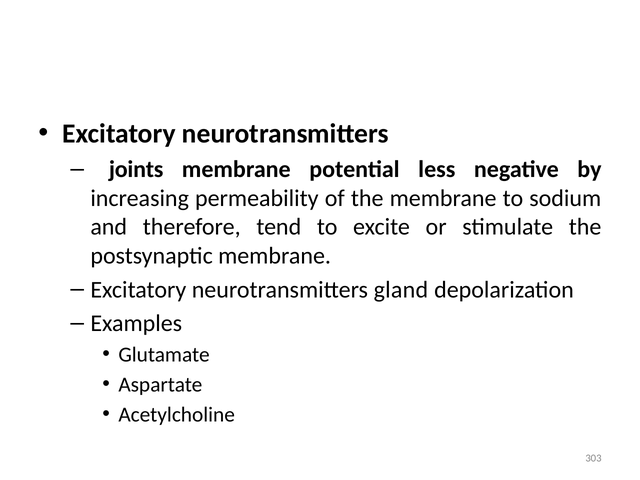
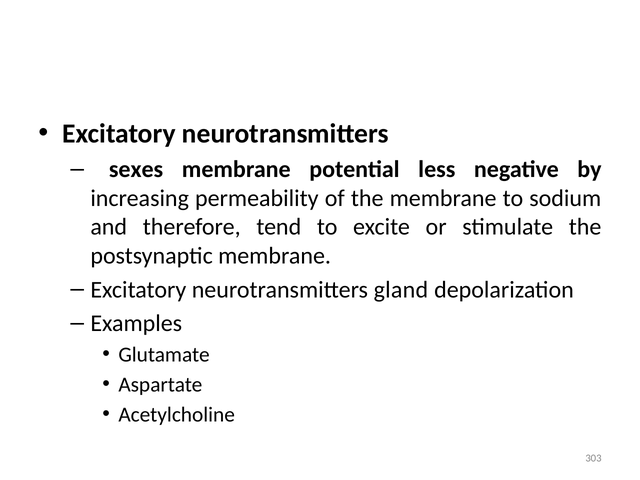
joints: joints -> sexes (136, 169)
